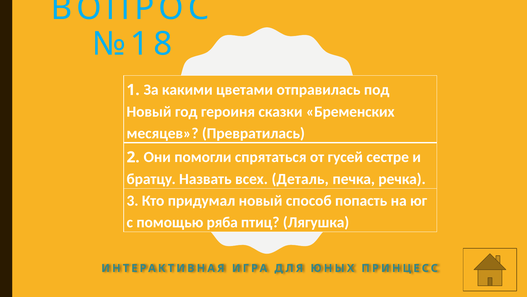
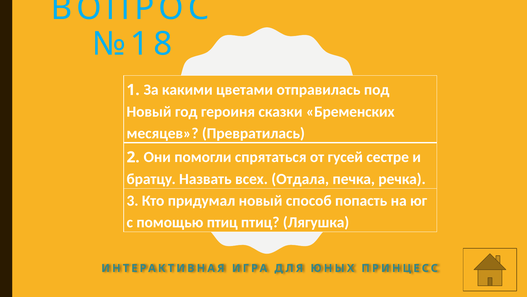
Деталь: Деталь -> Отдала (300, 179)
помощью ряба: ряба -> птиц (222, 222)
